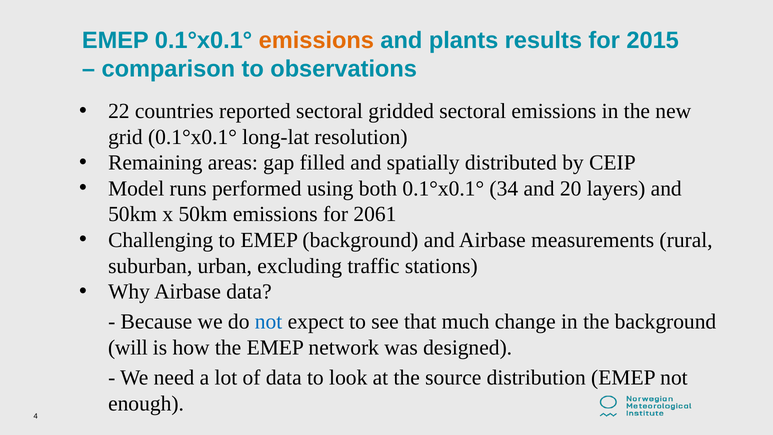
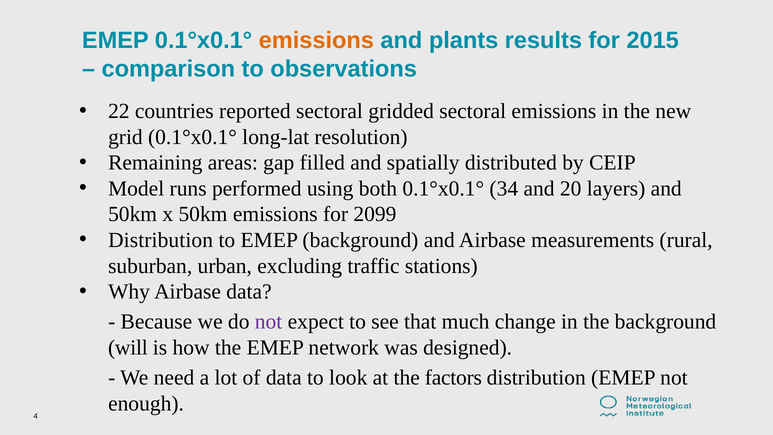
2061: 2061 -> 2099 (375, 214)
Challenging: Challenging -> Distribution (161, 240)
not colour: blue -> purple (269, 322)
source: source -> factors (453, 377)
